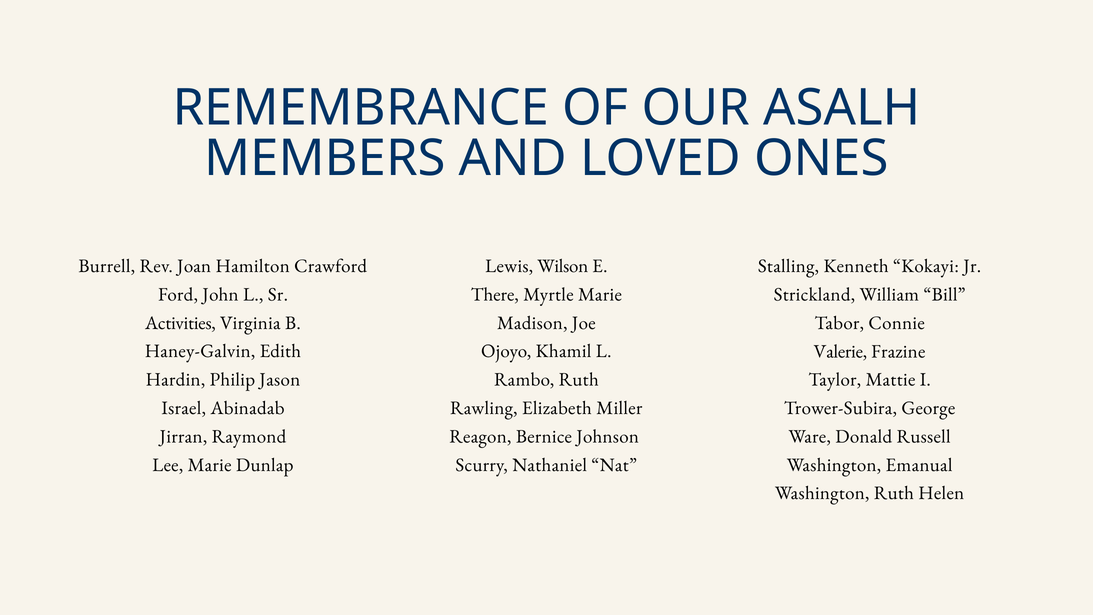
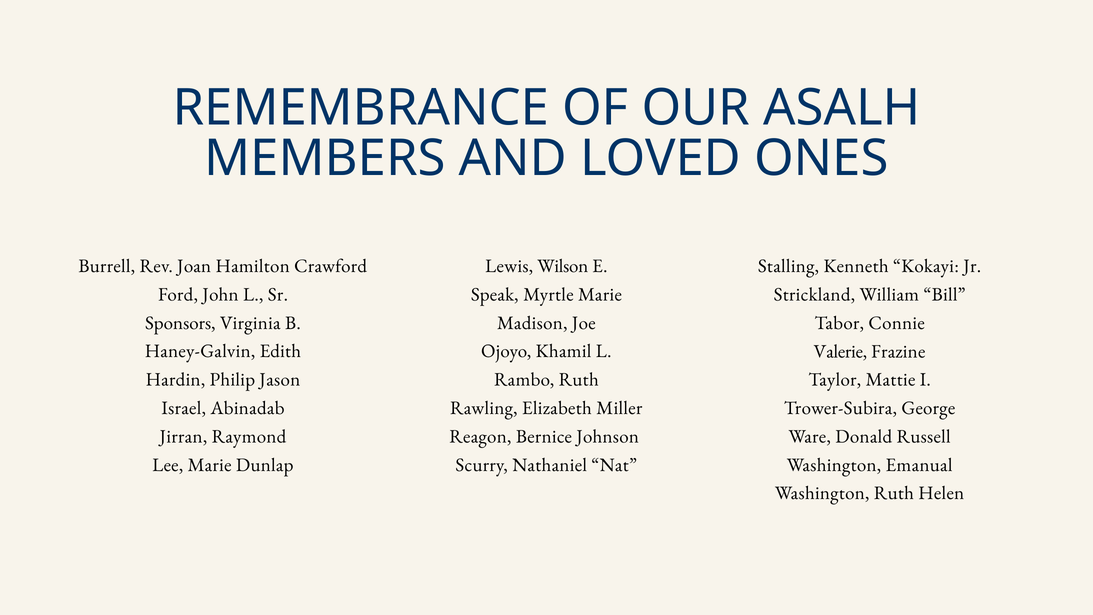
There: There -> Speak (495, 294)
Activities: Activities -> Sponsors (180, 323)
